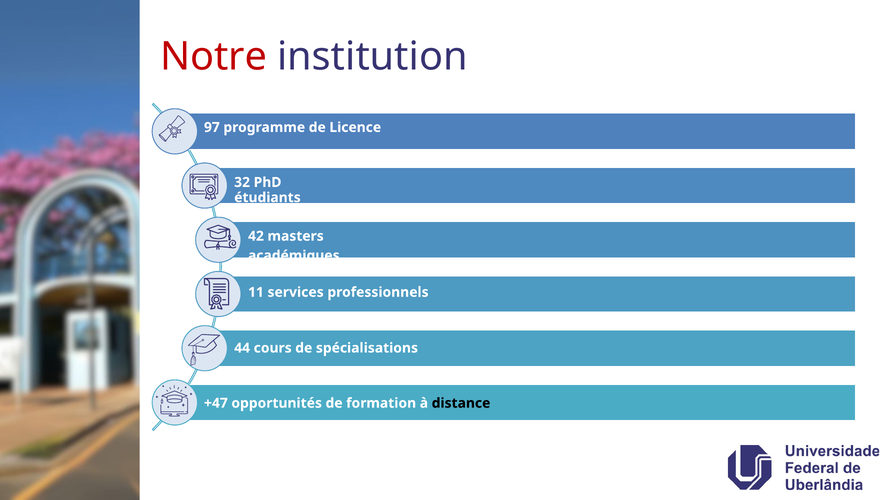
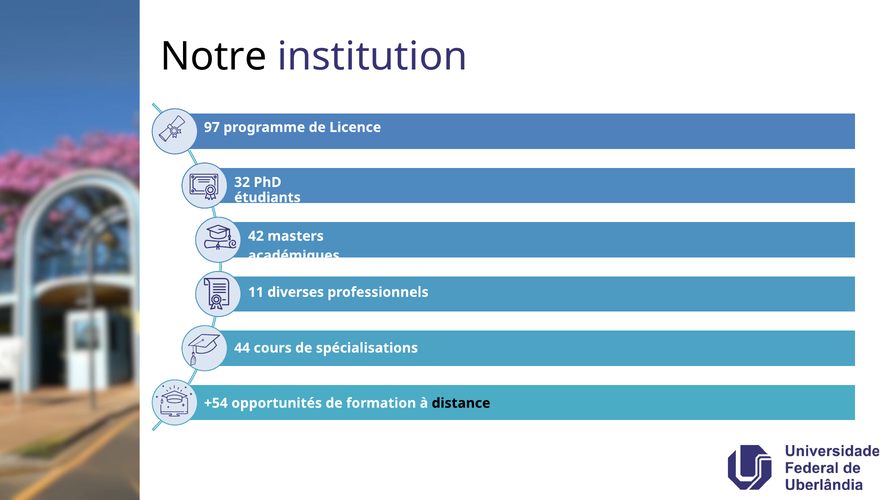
Notre colour: red -> black (214, 57)
services: services -> diverses (296, 292)
+47: +47 -> +54 (216, 403)
